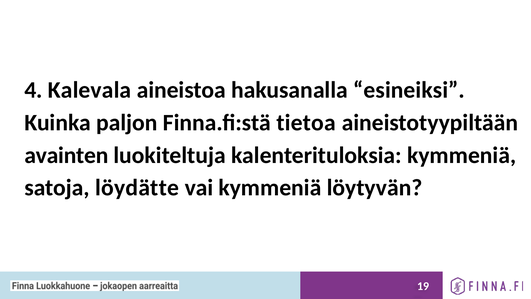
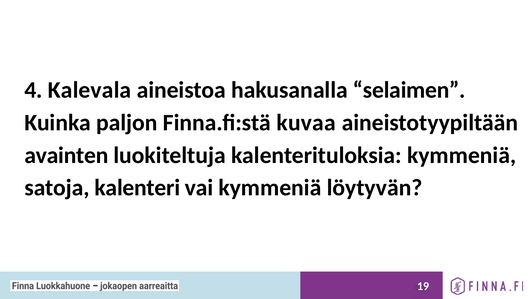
esineiksi: esineiksi -> selaimen (409, 90)
tietoa: tietoa -> kuvaa (306, 123)
löydätte: löydätte -> kalenteri (137, 188)
